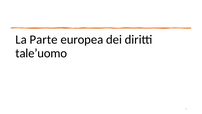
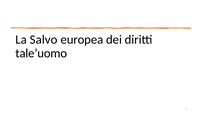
Parte: Parte -> Salvo (44, 39)
